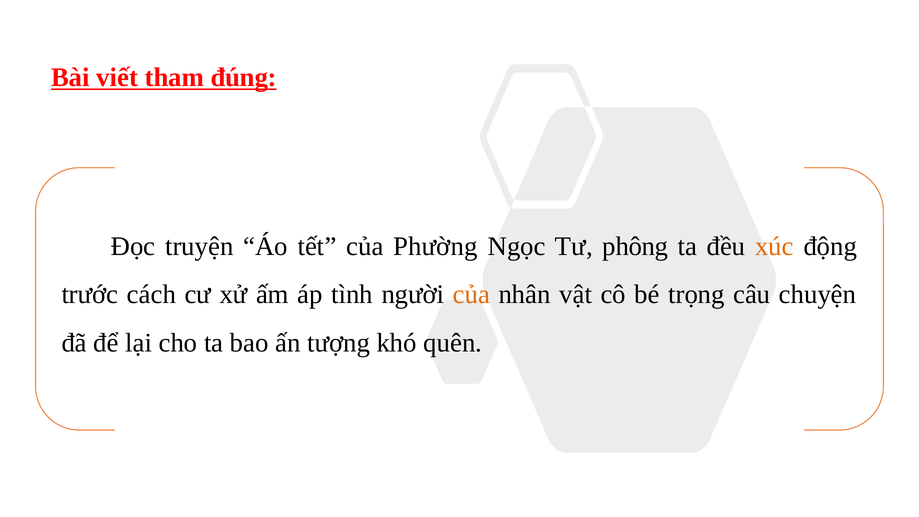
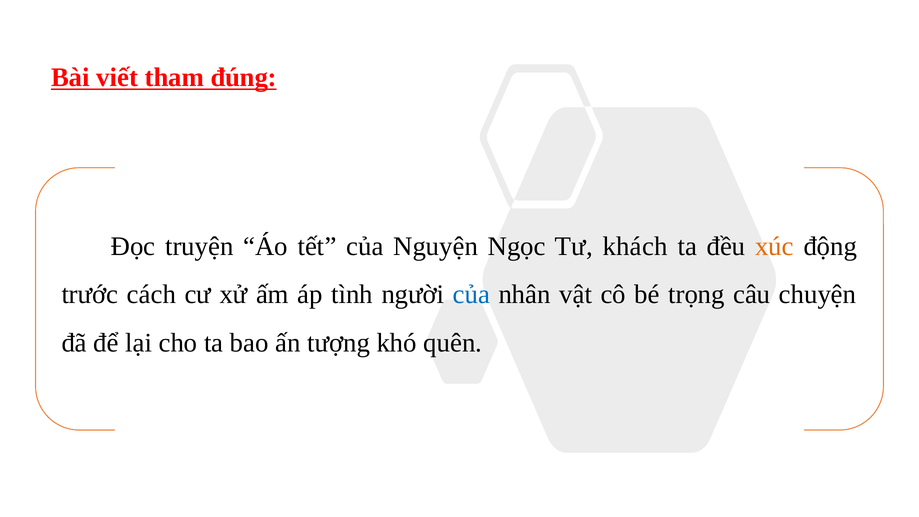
Phường: Phường -> Nguyện (436, 246)
phông: phông -> khách (635, 246)
của colour: orange -> blue (471, 295)
